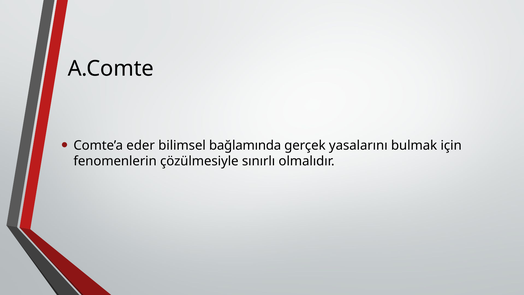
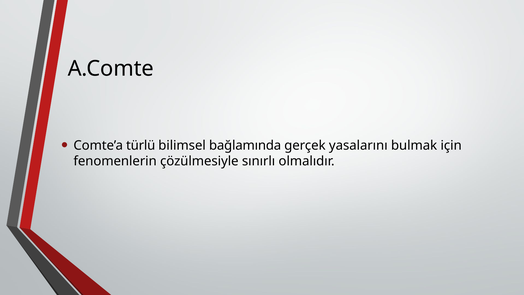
eder: eder -> türlü (141, 145)
